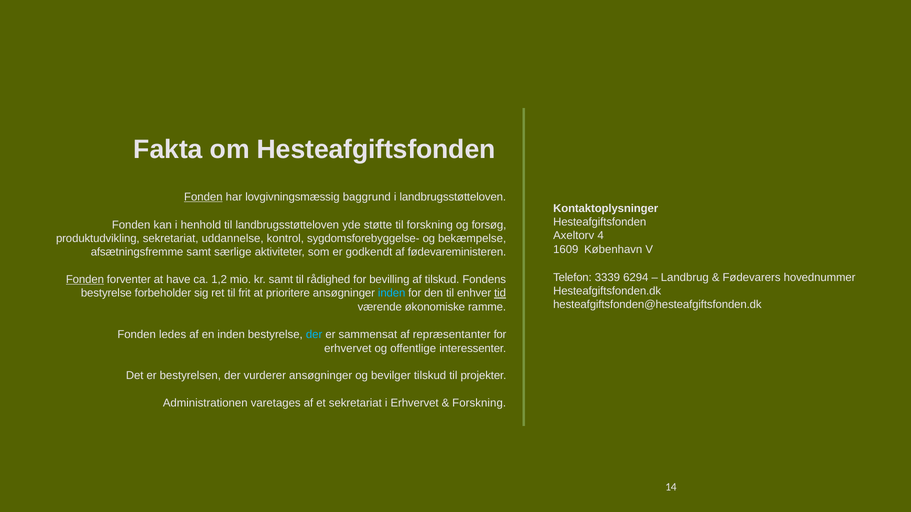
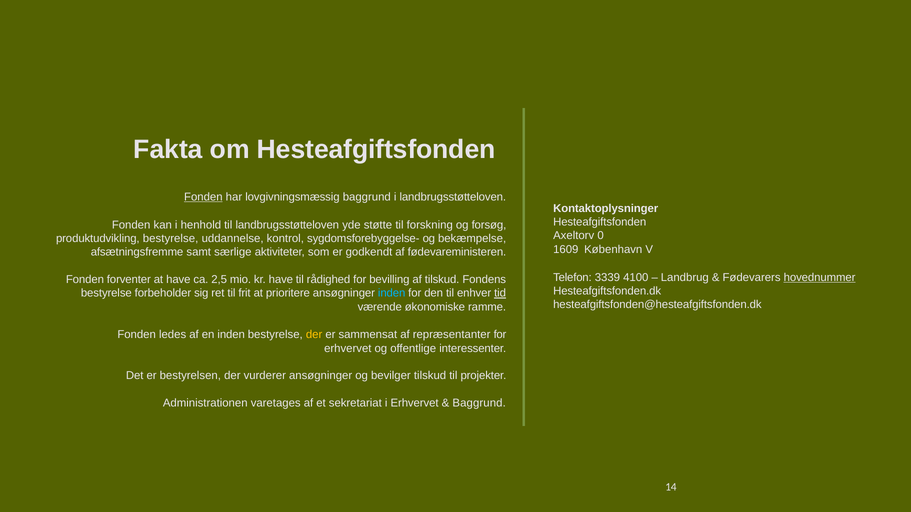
4: 4 -> 0 (601, 236)
produktudvikling sekretariat: sekretariat -> bestyrelse (171, 239)
6294: 6294 -> 4100 (636, 278)
hovednummer underline: none -> present (820, 278)
Fonden underline: present -> none (85, 280)
1,2: 1,2 -> 2,5 (219, 280)
kr samt: samt -> have (281, 280)
der colour: light blue -> yellow (314, 335)
Forskning: Forskning -> Baggrund (479, 403)
